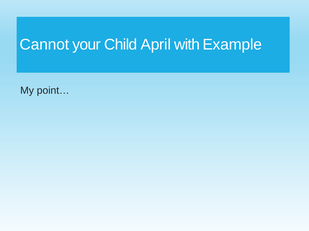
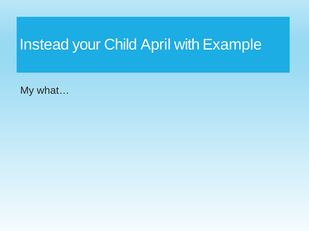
Cannot: Cannot -> Instead (44, 45)
point…: point… -> what… (53, 91)
